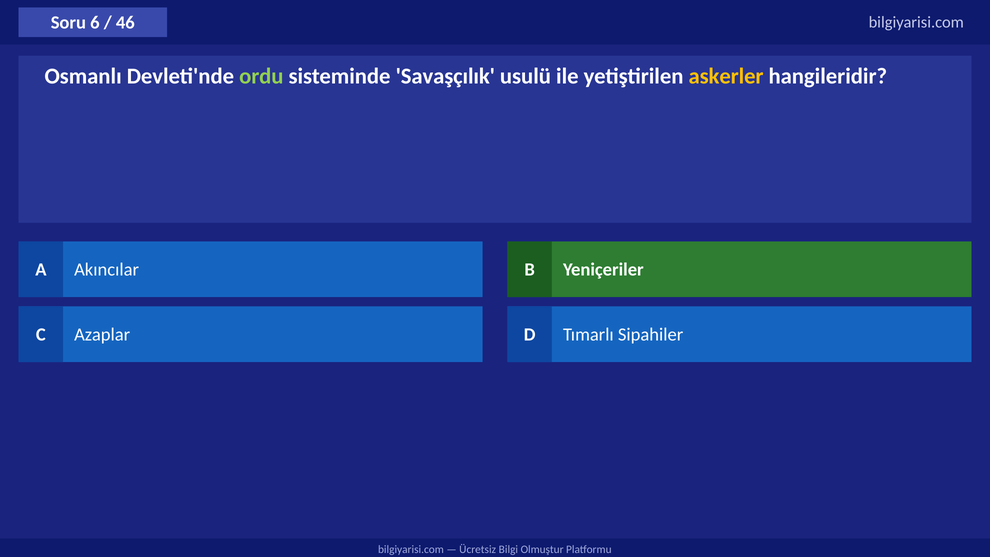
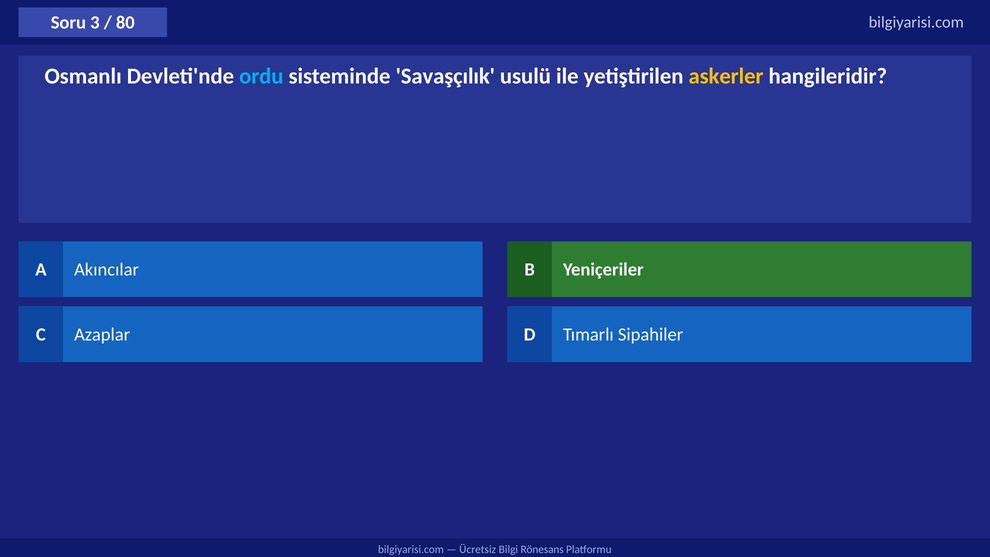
6: 6 -> 3 (95, 23)
46: 46 -> 80 (125, 23)
ordu colour: light green -> light blue (261, 76)
Olmuştur: Olmuştur -> Rönesans (542, 549)
